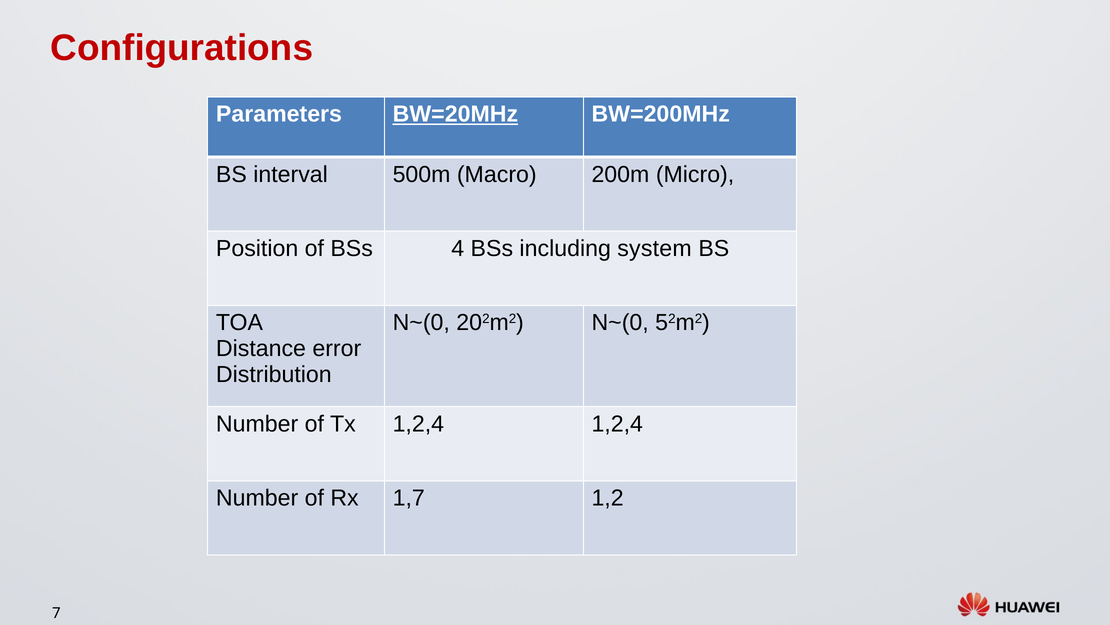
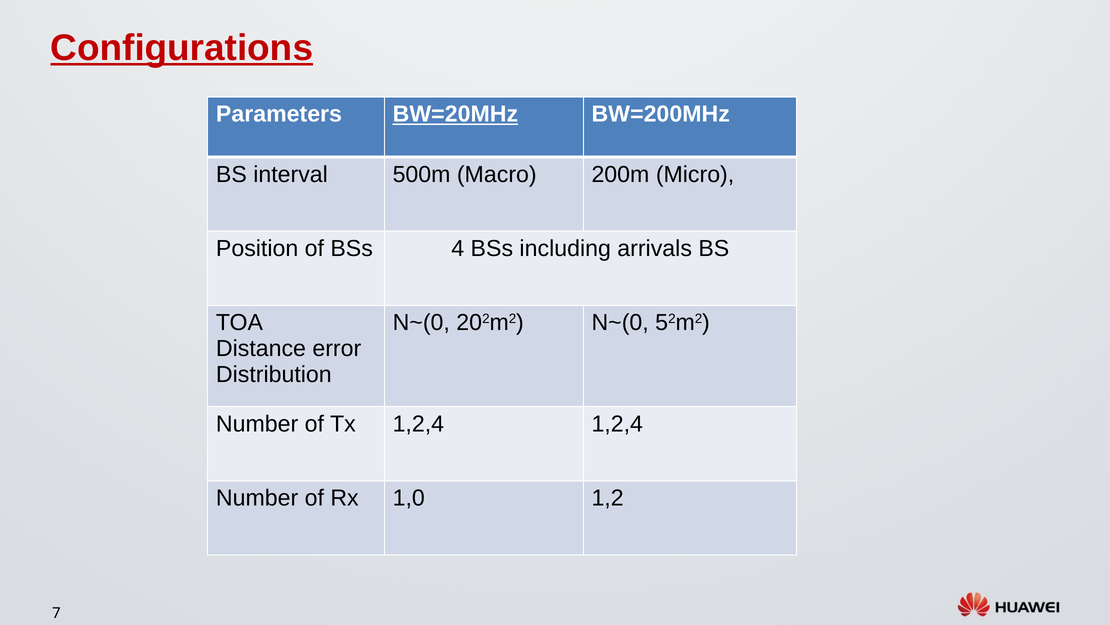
Configurations underline: none -> present (182, 48)
system: system -> arrivals (655, 248)
1,7: 1,7 -> 1,0 (409, 498)
